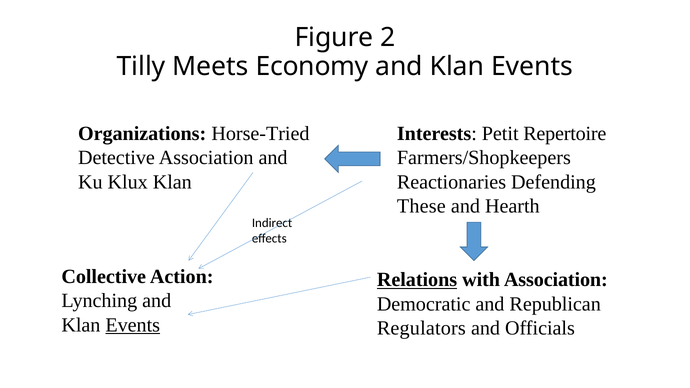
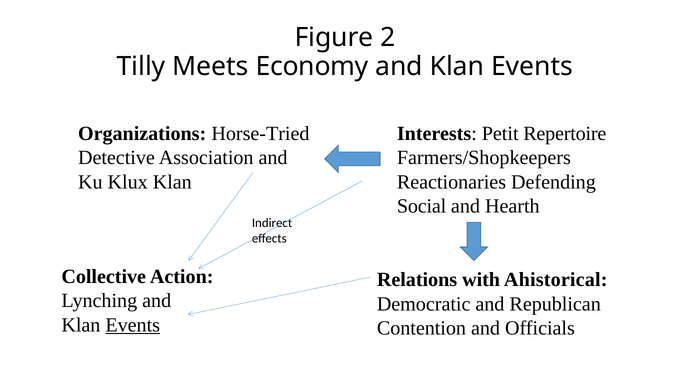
These: These -> Social (422, 206)
Relations underline: present -> none (417, 280)
with Association: Association -> Ahistorical (556, 280)
Regulators: Regulators -> Contention (421, 328)
